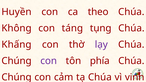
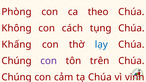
Huyền: Huyền -> Phòng (17, 12)
táng: táng -> cách (72, 28)
lạy colour: purple -> blue (101, 45)
phía: phía -> trên (100, 61)
